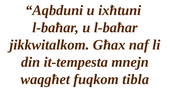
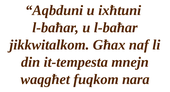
tibla: tibla -> nara (136, 79)
